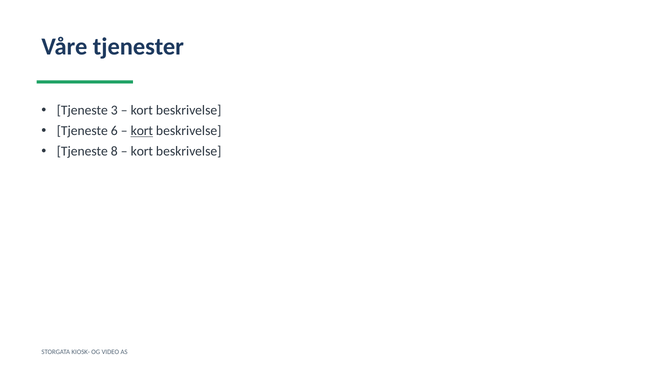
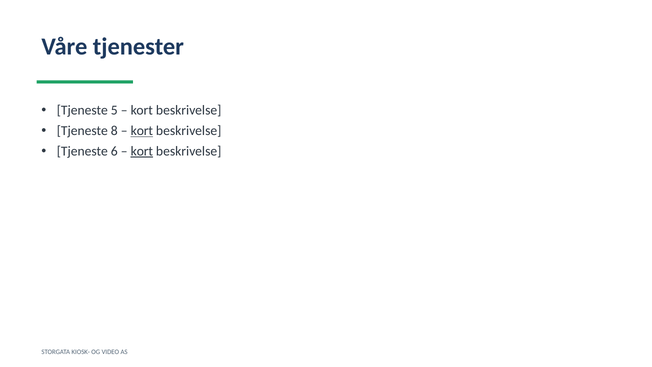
3: 3 -> 5 (114, 110)
6: 6 -> 8 (114, 131)
8: 8 -> 6 (114, 151)
kort underline: none -> present (142, 151)
